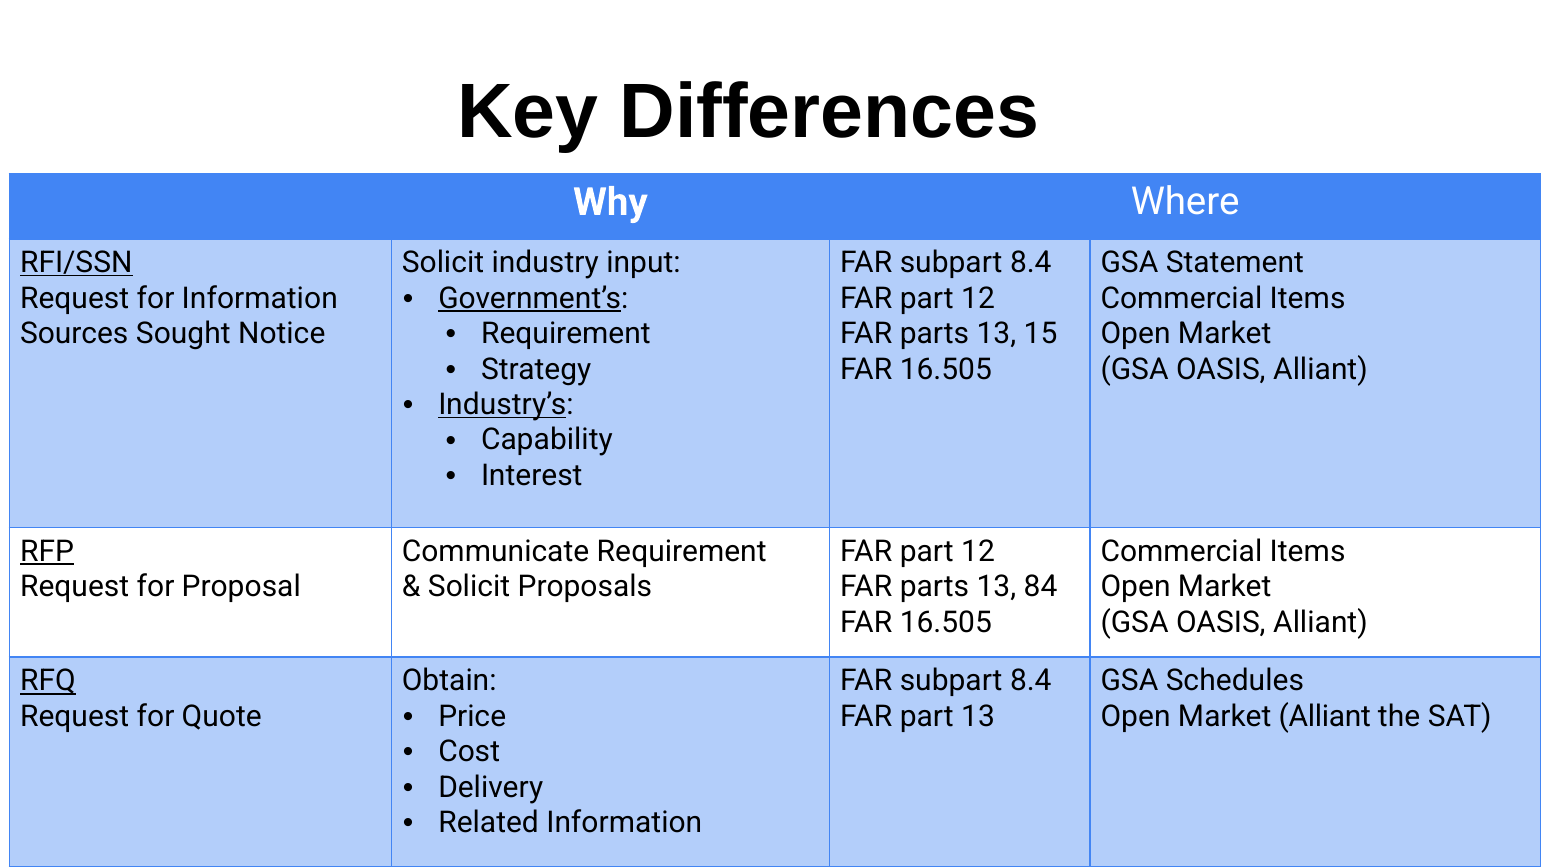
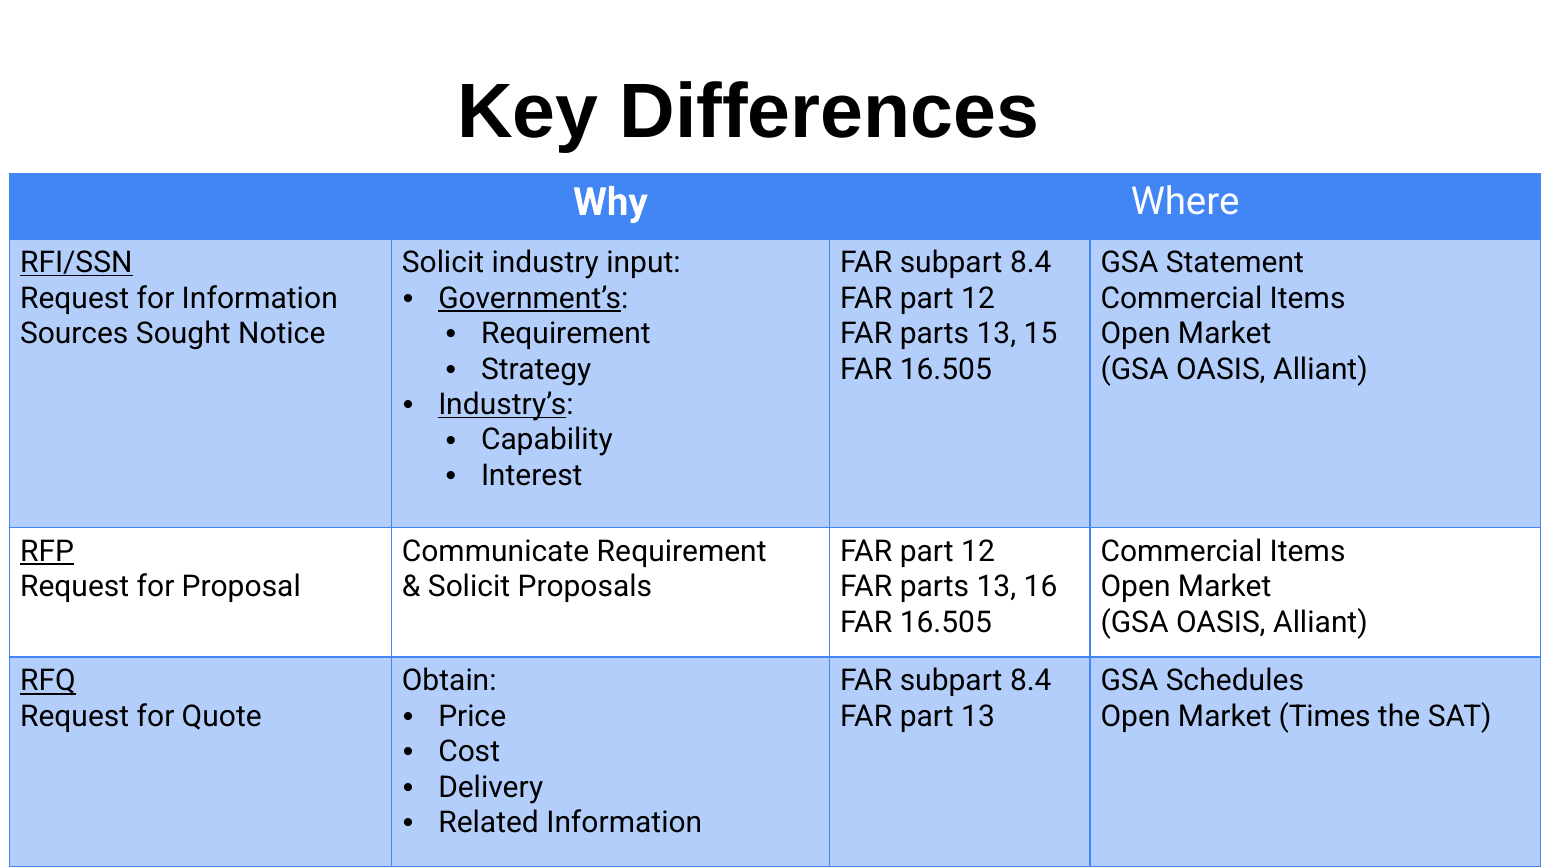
84: 84 -> 16 (1041, 587)
Market Alliant: Alliant -> Times (1325, 716)
